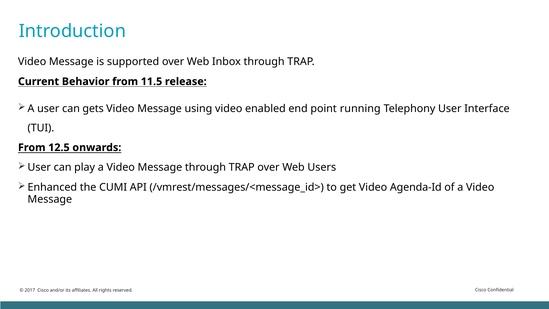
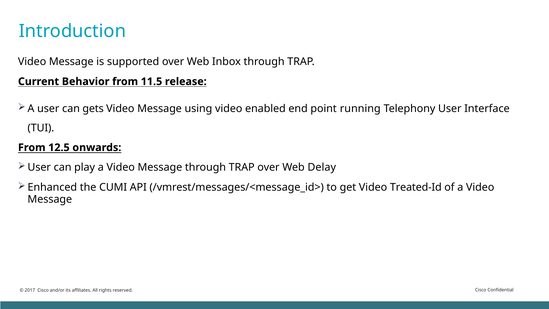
Users: Users -> Delay (322, 167)
Agenda-Id: Agenda-Id -> Treated-Id (416, 187)
